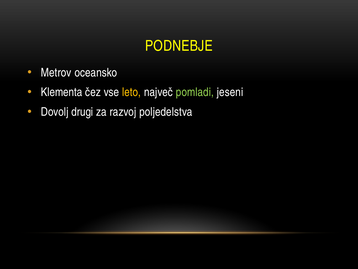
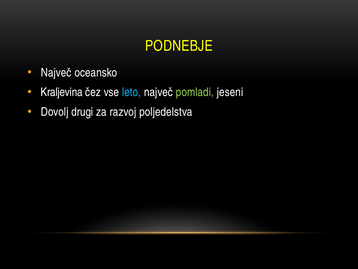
Metrov: Metrov -> Največ (56, 72)
Klementa: Klementa -> Kraljevina (62, 92)
leto colour: yellow -> light blue (132, 92)
